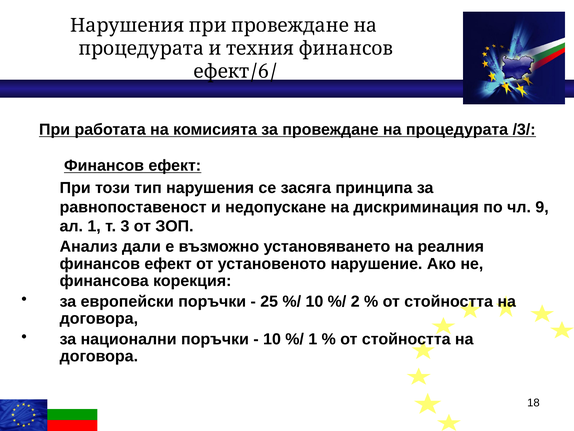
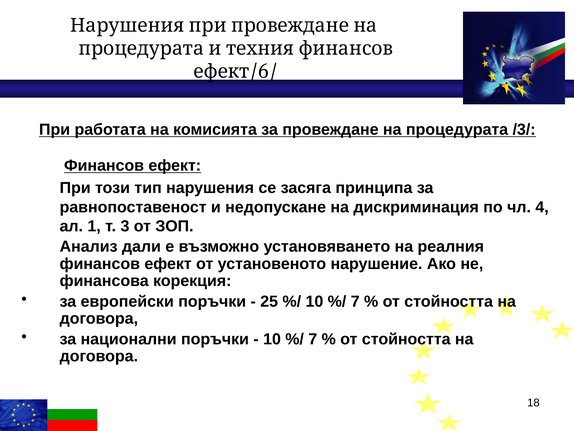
9: 9 -> 4 (542, 207)
2: 2 -> 7 (355, 301)
1: 1 -> 7 (313, 339)
